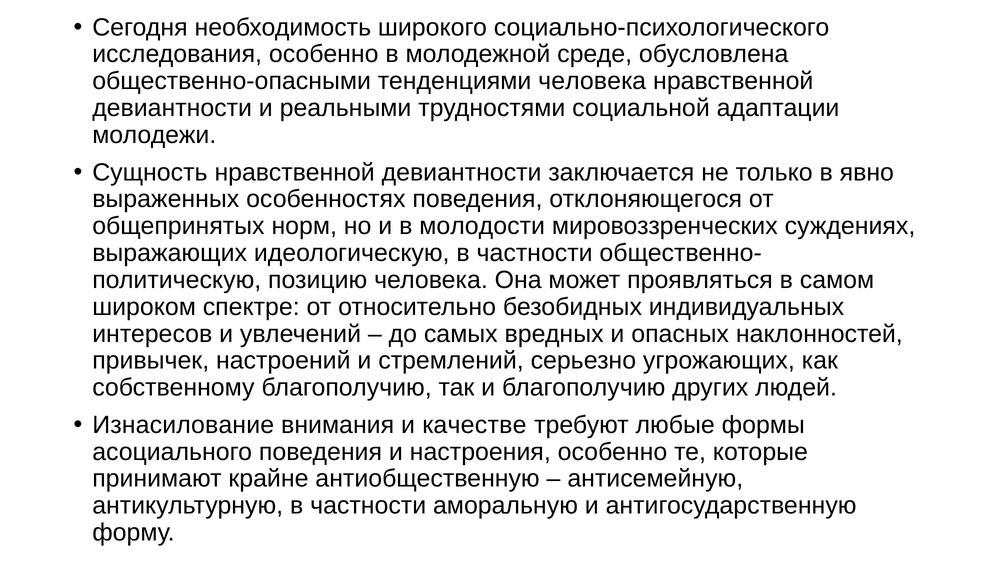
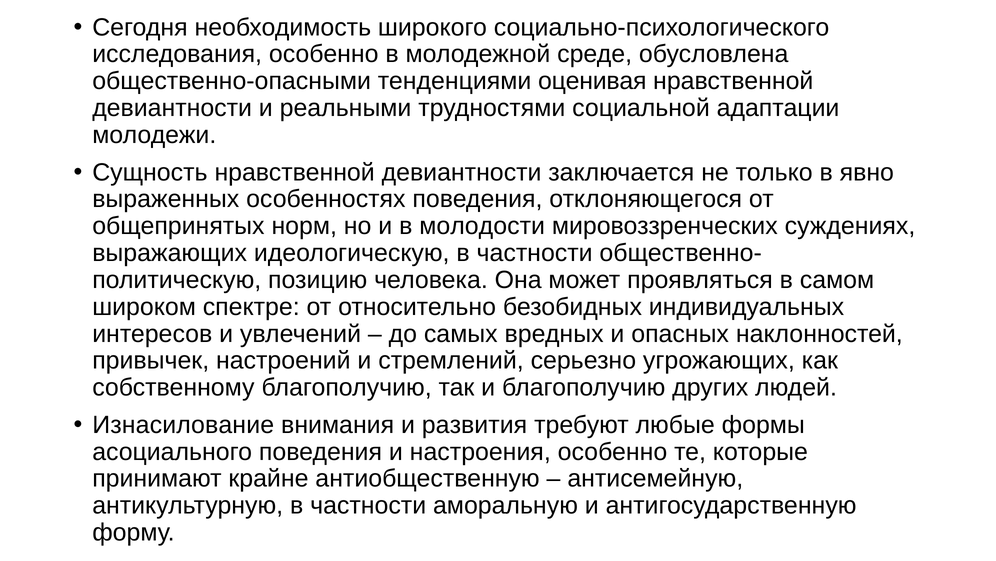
тенденциями человека: человека -> оценивая (592, 81)
качестве: качестве -> развития (475, 424)
